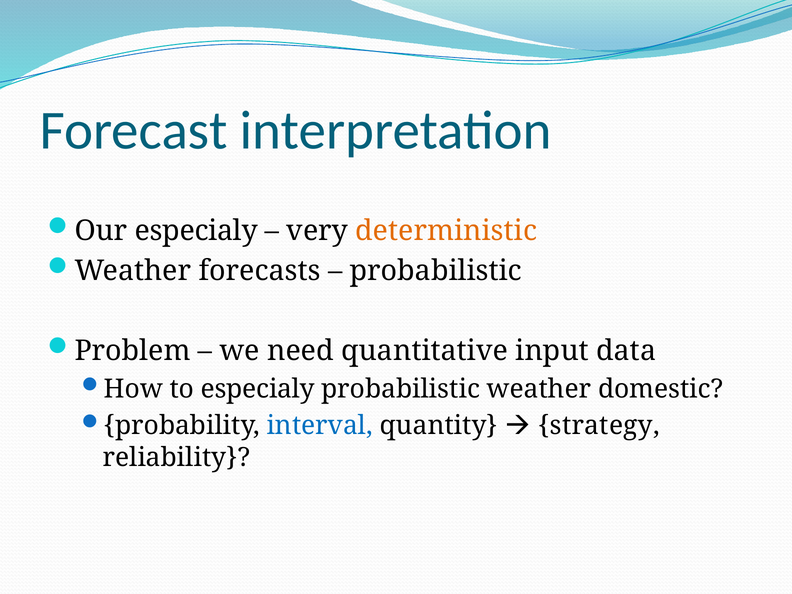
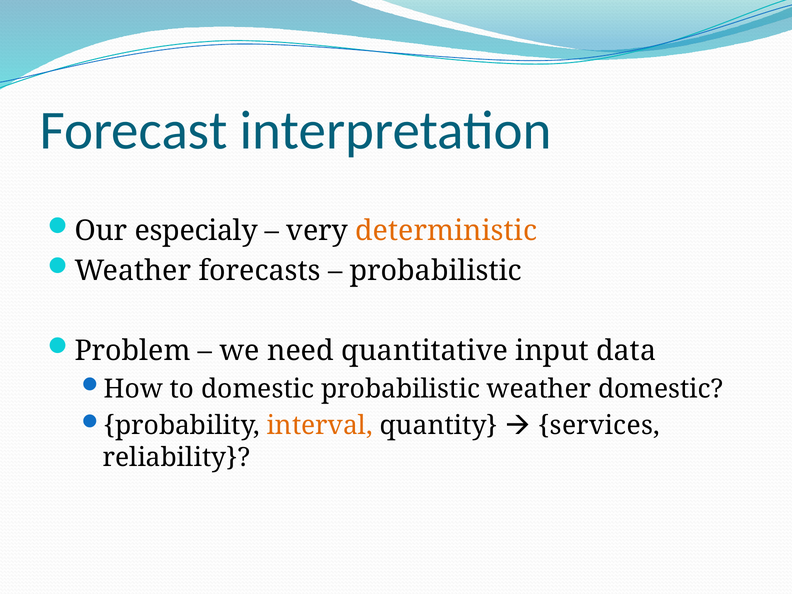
to especialy: especialy -> domestic (258, 389)
interval colour: blue -> orange (320, 426)
strategy: strategy -> services (599, 426)
